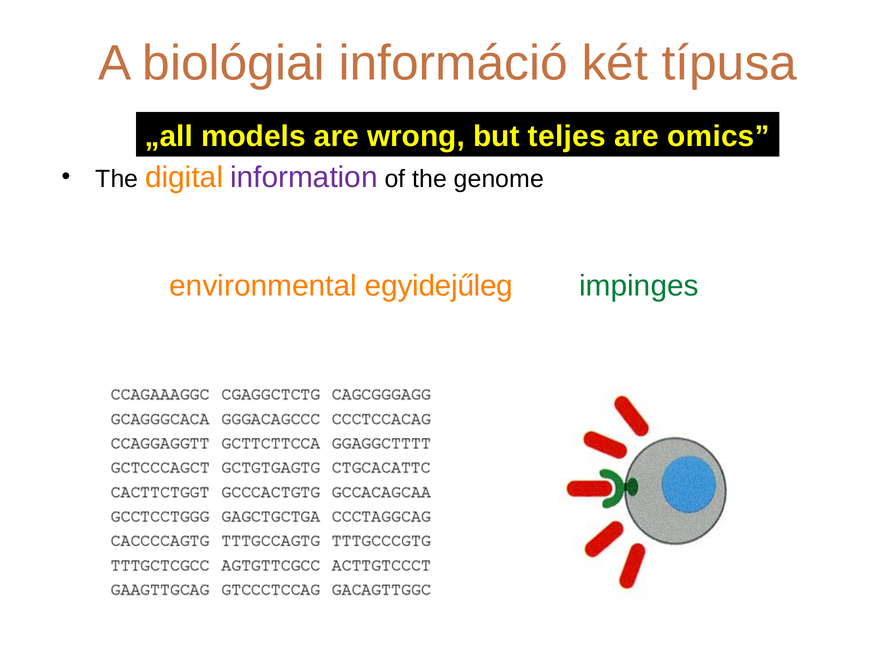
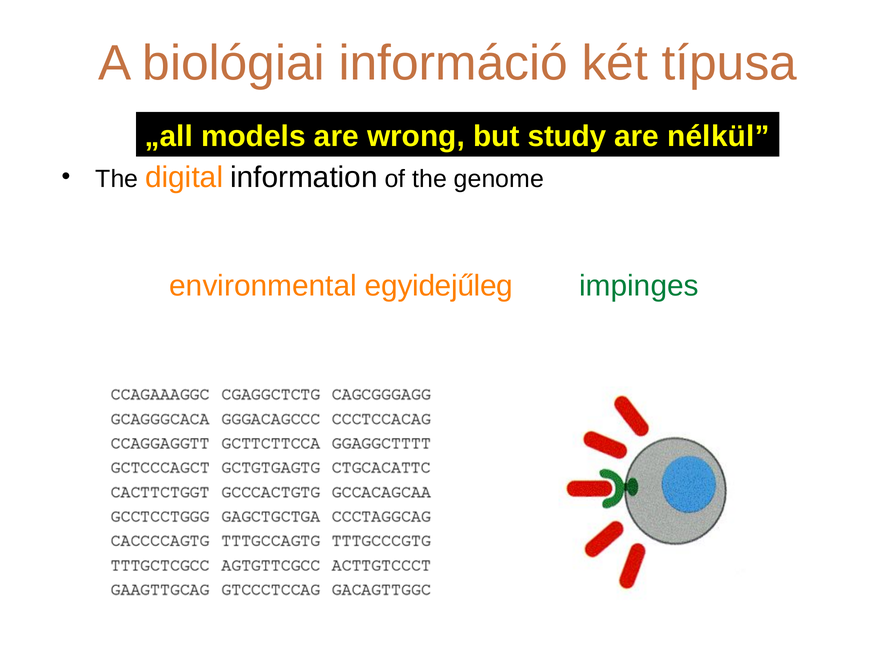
teljes: teljes -> study (567, 136)
omics: omics -> nélkül (718, 136)
information colour: purple -> black (304, 177)
